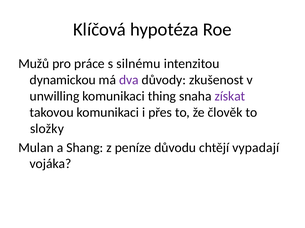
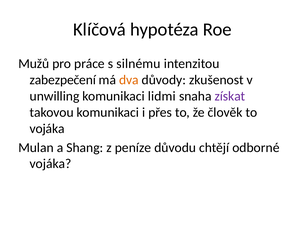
dynamickou: dynamickou -> zabezpečení (63, 80)
dva colour: purple -> orange (129, 80)
thing: thing -> lidmi (162, 97)
složky: složky -> vojáka (47, 129)
vypadají: vypadají -> odborné (256, 148)
